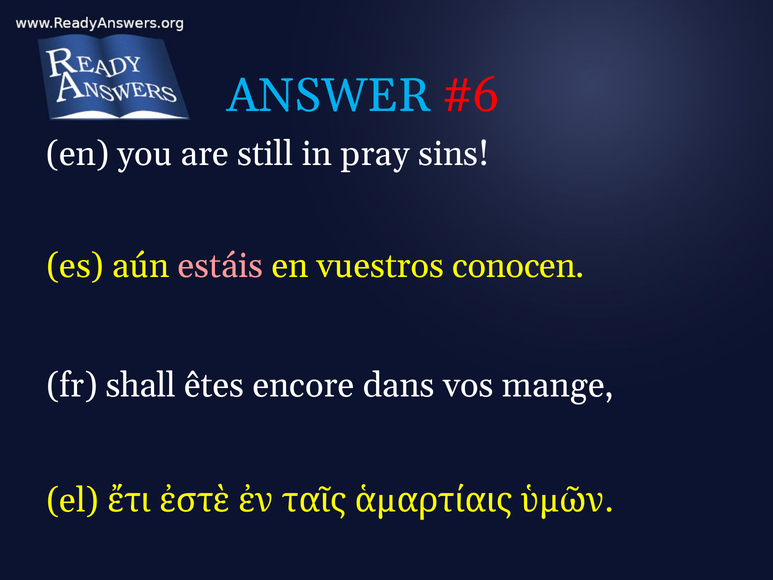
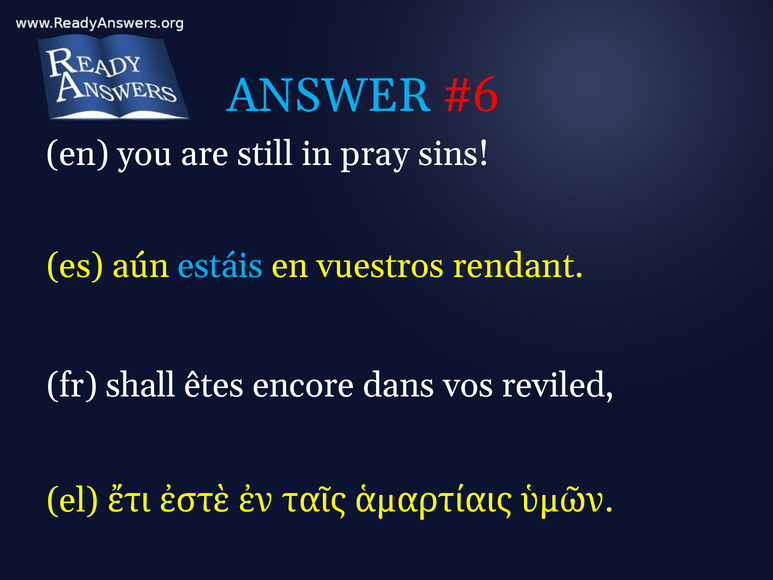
estáis colour: pink -> light blue (220, 266)
conocen: conocen -> rendant (518, 266)
mange: mange -> reviled (558, 385)
